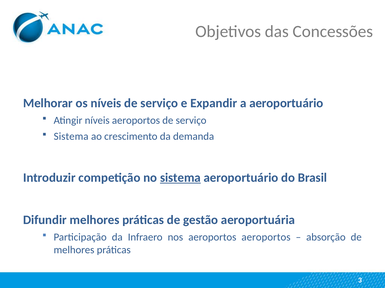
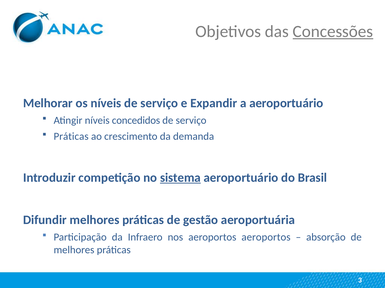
Concessões underline: none -> present (333, 32)
níveis aeroportos: aeroportos -> concedidos (136, 121)
Sistema: Sistema -> Práticas (71, 137)
